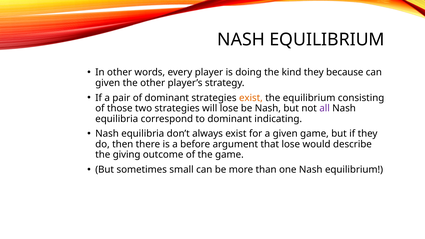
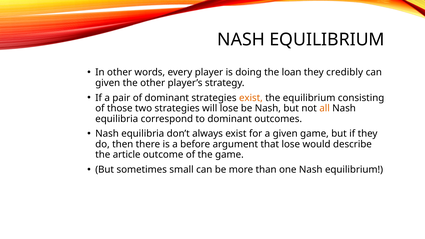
kind: kind -> loan (292, 72)
because: because -> credibly (345, 72)
all colour: purple -> orange (325, 108)
indicating: indicating -> outcomes (278, 119)
giving: giving -> article (127, 155)
